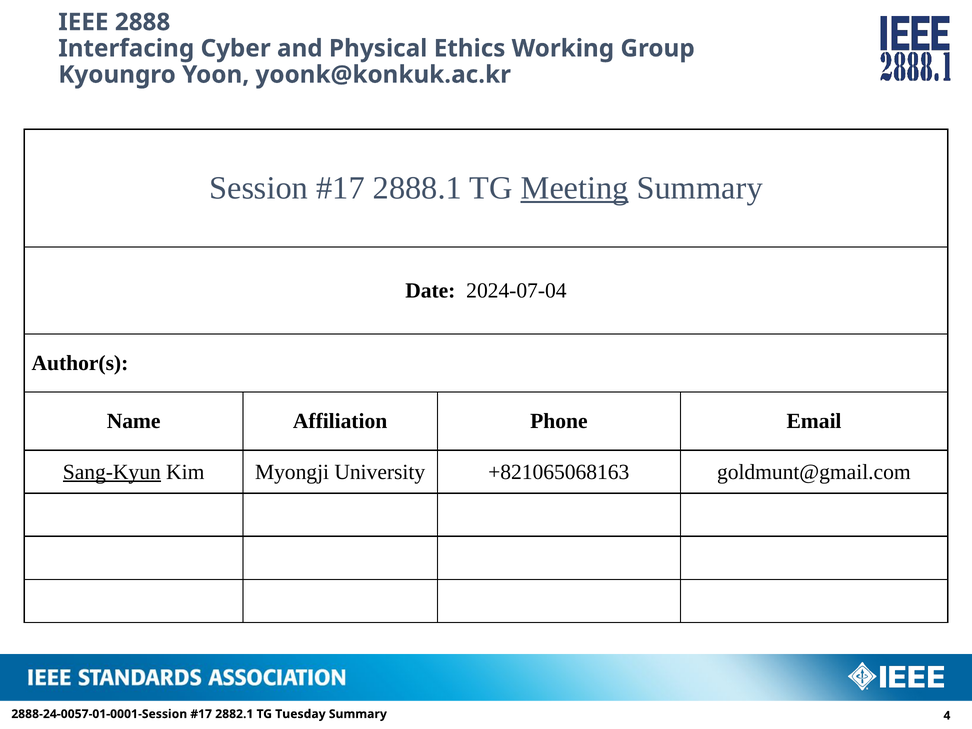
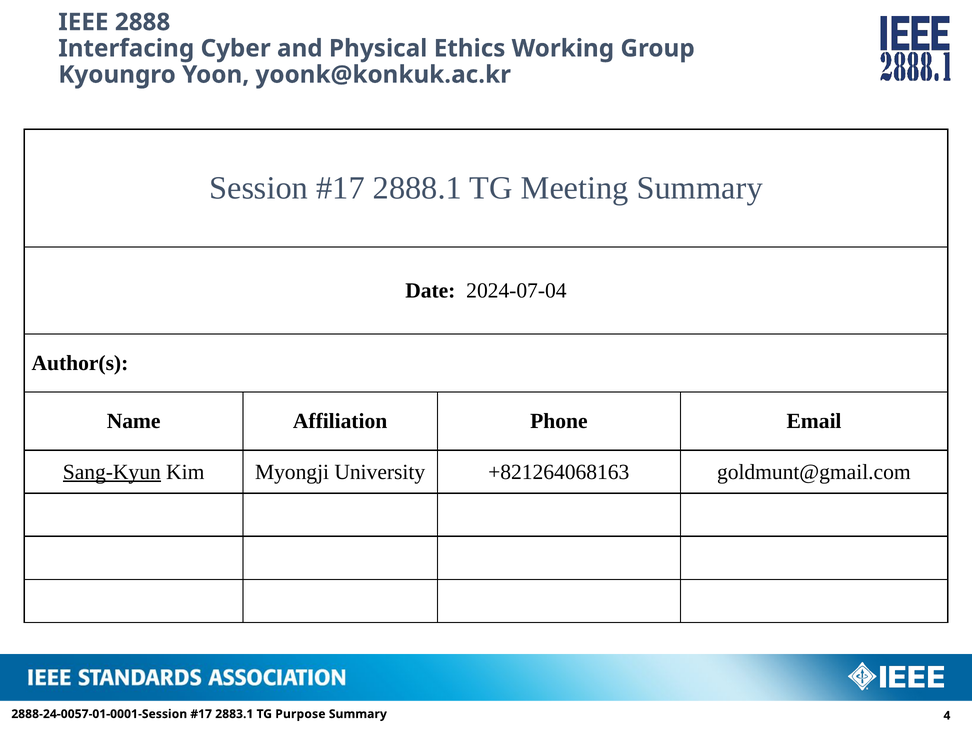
Meeting underline: present -> none (575, 188)
+821065068163: +821065068163 -> +821264068163 (559, 472)
2882.1: 2882.1 -> 2883.1 (234, 714)
Tuesday: Tuesday -> Purpose (300, 714)
